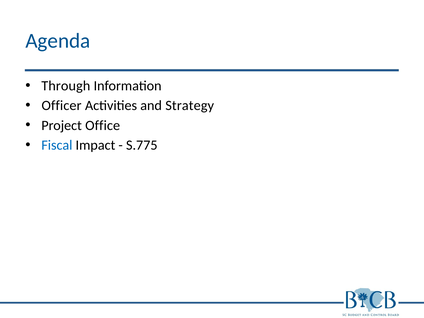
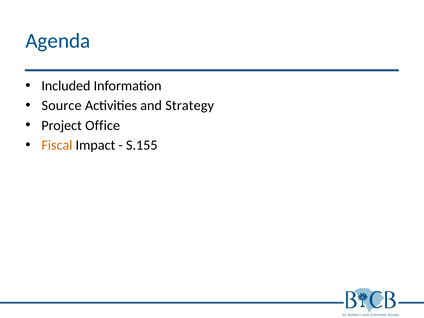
Through: Through -> Included (66, 86)
Officer: Officer -> Source (62, 106)
Fiscal colour: blue -> orange (57, 145)
S.775: S.775 -> S.155 (142, 145)
